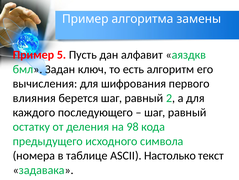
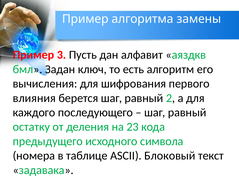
5: 5 -> 3 (62, 55)
98: 98 -> 23 (133, 126)
Настолько: Настолько -> Блоковый (170, 155)
